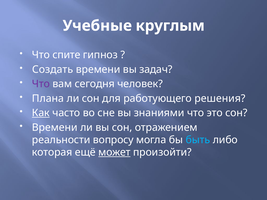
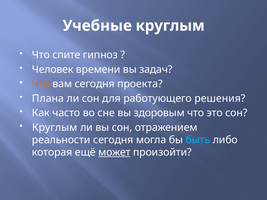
Создать: Создать -> Человек (53, 69)
Что colour: purple -> orange (41, 84)
человек: человек -> проекта (140, 84)
Как underline: present -> none (41, 113)
знаниями: знаниями -> здоровым (159, 113)
Времени: Времени -> Круглым (55, 128)
реальности вопросу: вопросу -> сегодня (113, 140)
